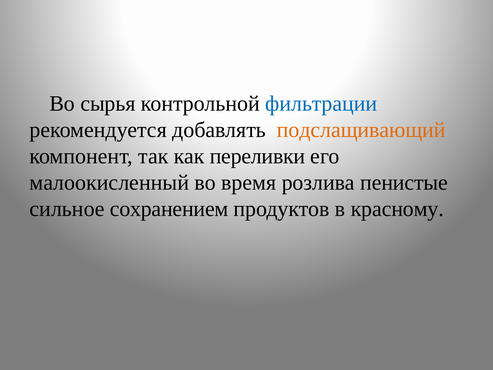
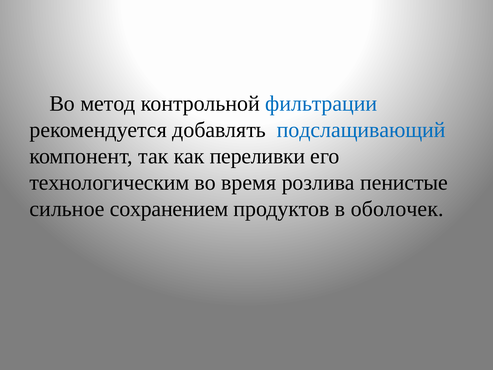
сырья: сырья -> метод (108, 103)
подслащивающий colour: orange -> blue (361, 130)
малоокисленный: малоокисленный -> технологическим (109, 182)
красному: красному -> оболочек (397, 209)
